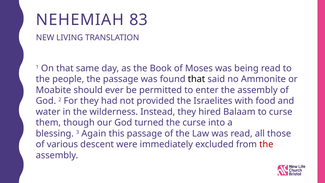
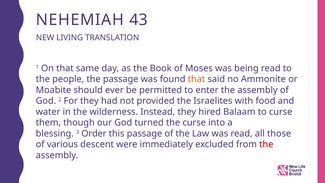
83: 83 -> 43 (139, 20)
that colour: black -> orange (196, 79)
Again: Again -> Order (94, 133)
